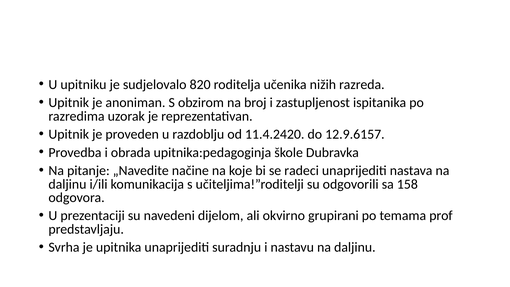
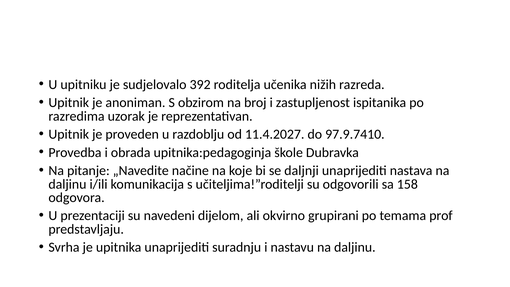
820: 820 -> 392 (200, 84)
11.4.2420: 11.4.2420 -> 11.4.2027 (275, 134)
12.9.6157: 12.9.6157 -> 97.9.7410 (355, 134)
radeci: radeci -> daljnji (302, 171)
